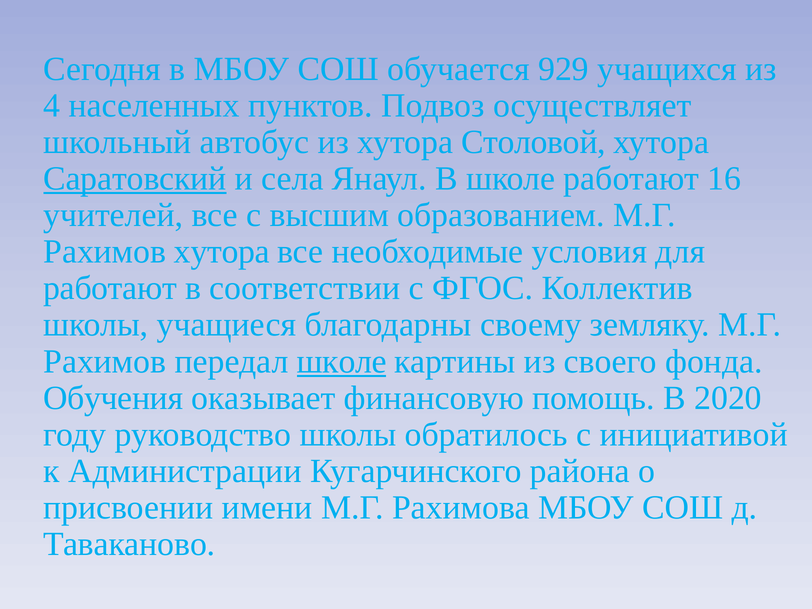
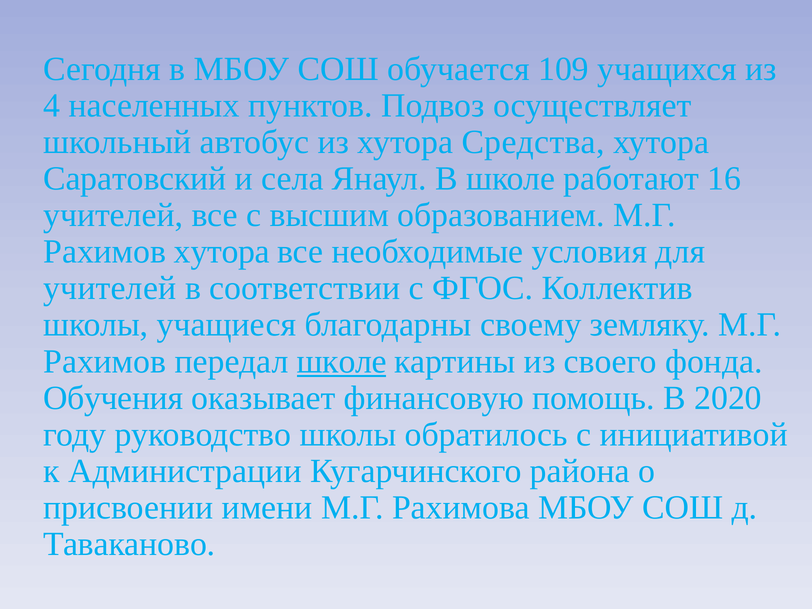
929: 929 -> 109 (563, 69)
Столовой: Столовой -> Средства (533, 142)
Саратовский underline: present -> none (135, 179)
работают: работают -> учителей (110, 288)
